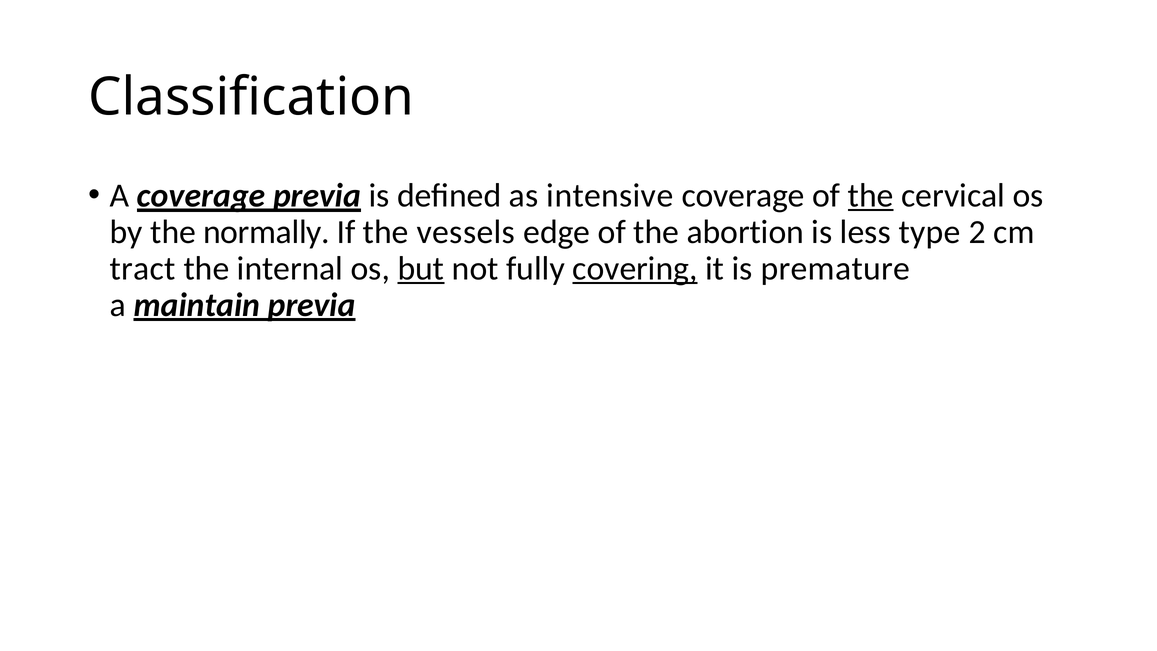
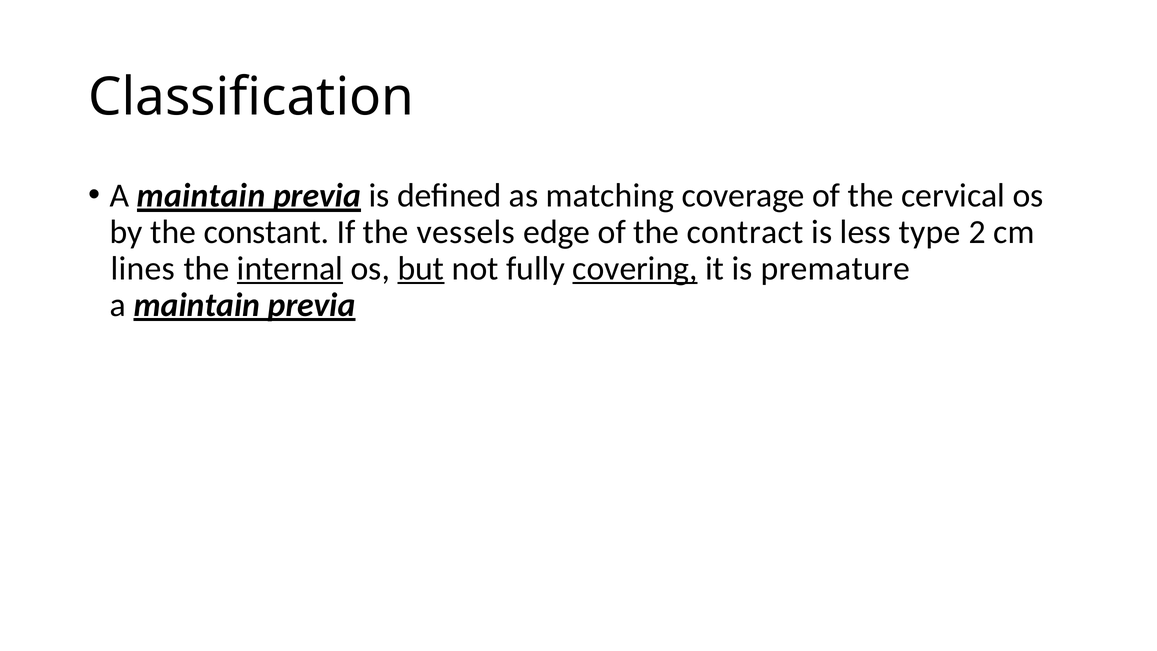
coverage: coverage -> maintain (201, 196)
intensive: intensive -> matching (610, 196)
the underline: present -> none (871, 196)
normally: normally -> constant (266, 232)
abortion: abortion -> contract (745, 232)
tract: tract -> lines (143, 269)
internal underline: none -> present (290, 269)
